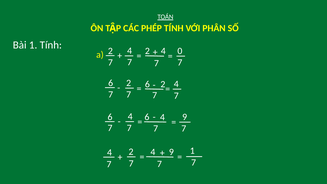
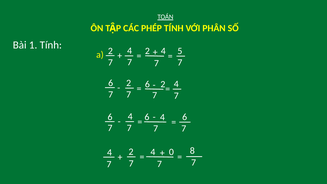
0: 0 -> 5 (180, 51)
9: 9 -> 6 (185, 117)
4 9: 9 -> 0 (171, 152)
1: 1 -> 8 (192, 151)
